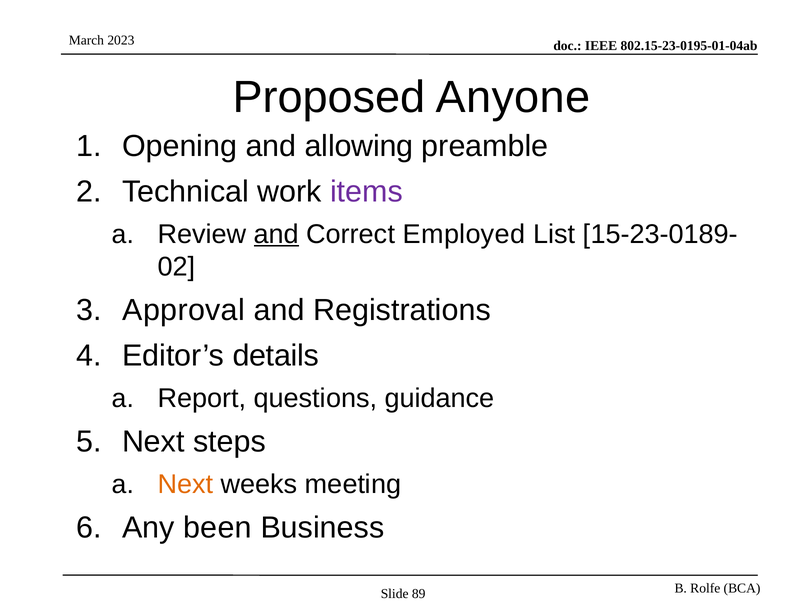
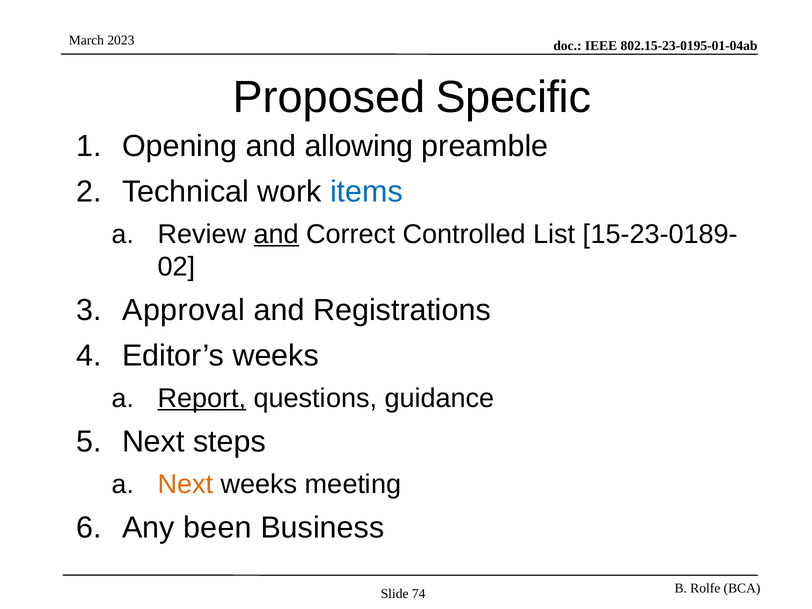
Anyone: Anyone -> Specific (513, 98)
items colour: purple -> blue (367, 192)
Employed: Employed -> Controlled (464, 234)
Editor’s details: details -> weeks (276, 356)
Report underline: none -> present (202, 398)
89: 89 -> 74 (419, 594)
